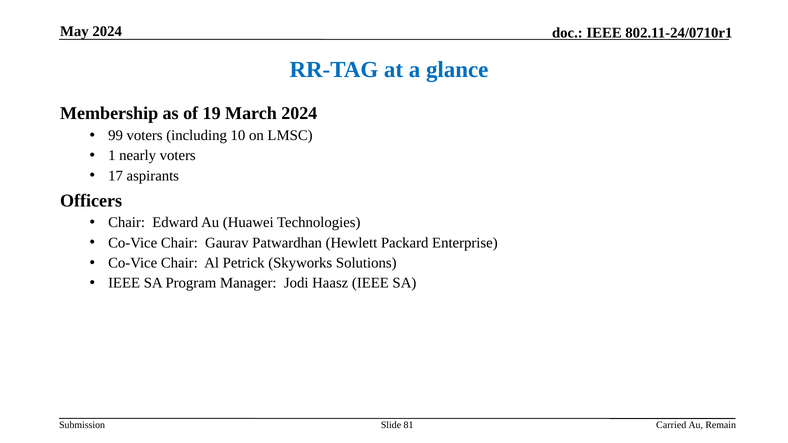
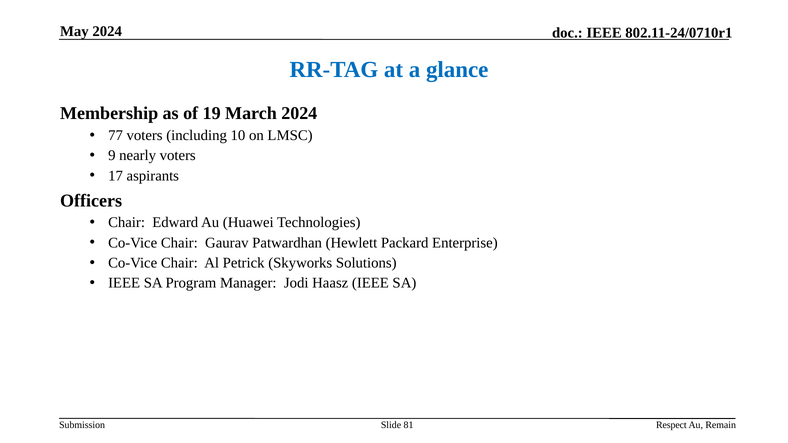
99: 99 -> 77 (116, 135)
1: 1 -> 9 (112, 156)
Carried: Carried -> Respect (671, 425)
